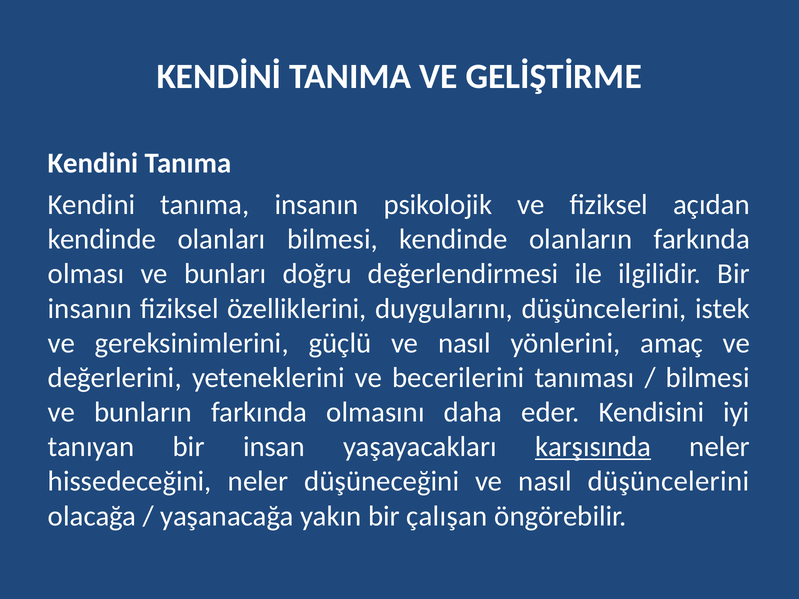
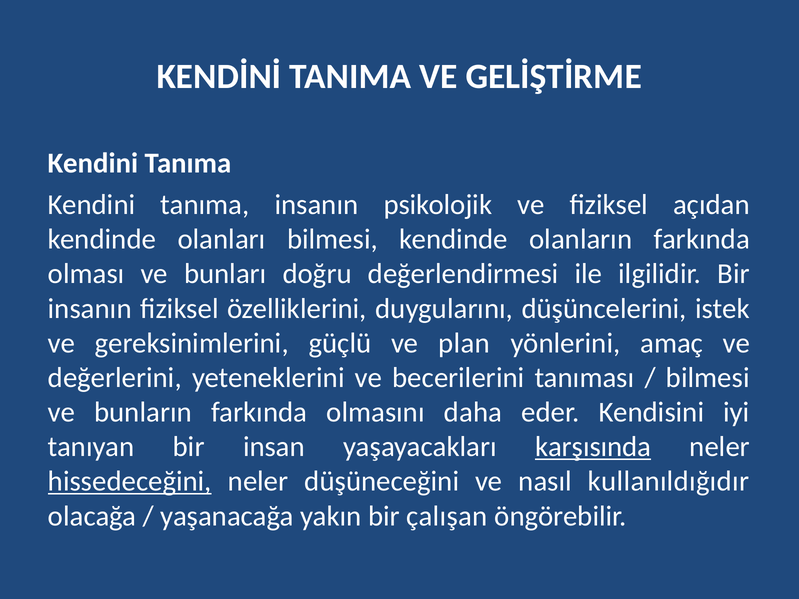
güçlü ve nasıl: nasıl -> plan (464, 343)
hissedeceğini underline: none -> present (130, 482)
nasıl düşüncelerini: düşüncelerini -> kullanıldığıdır (669, 482)
